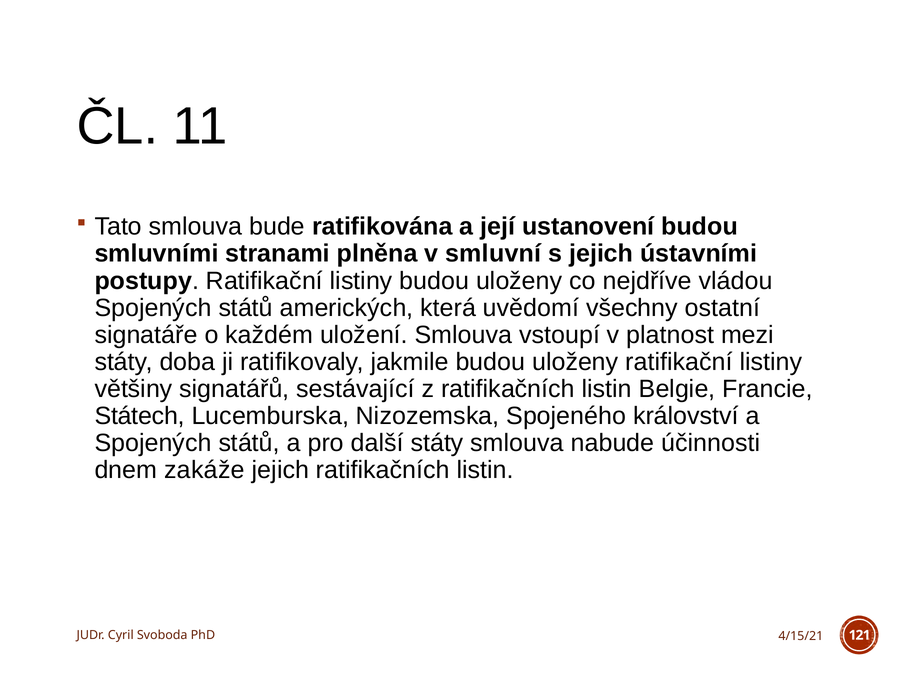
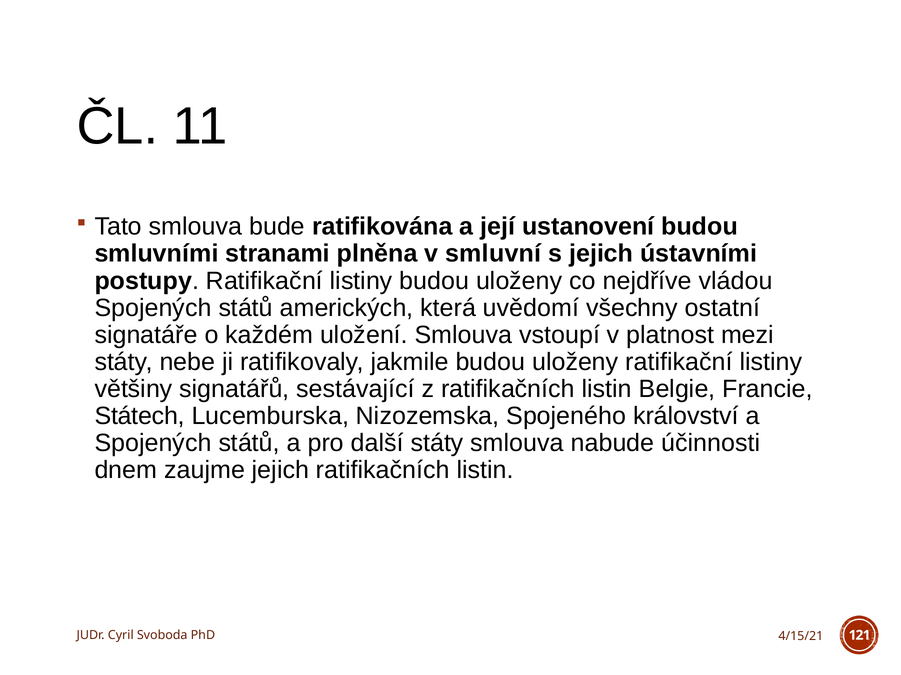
doba: doba -> nebe (187, 362)
zakáže: zakáže -> zaujme (205, 471)
